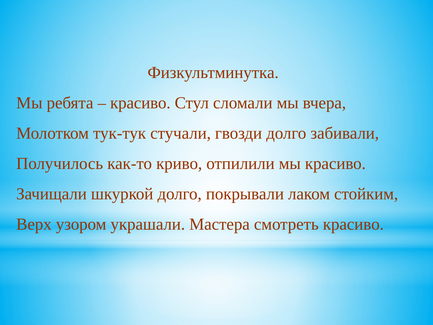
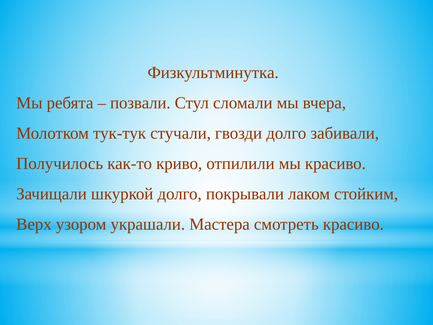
красиво: красиво -> позвали (140, 103)
